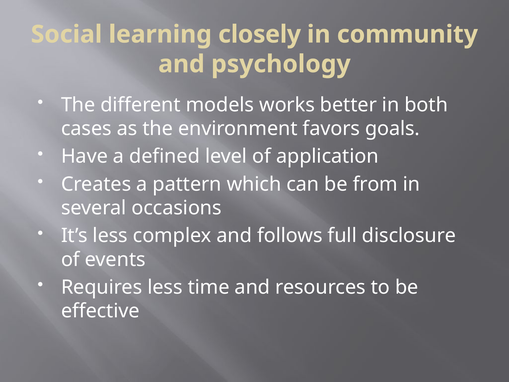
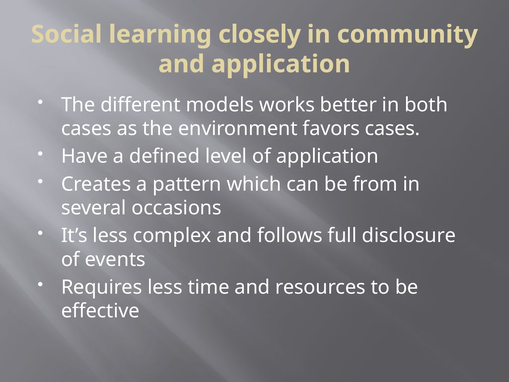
and psychology: psychology -> application (281, 64)
favors goals: goals -> cases (392, 129)
